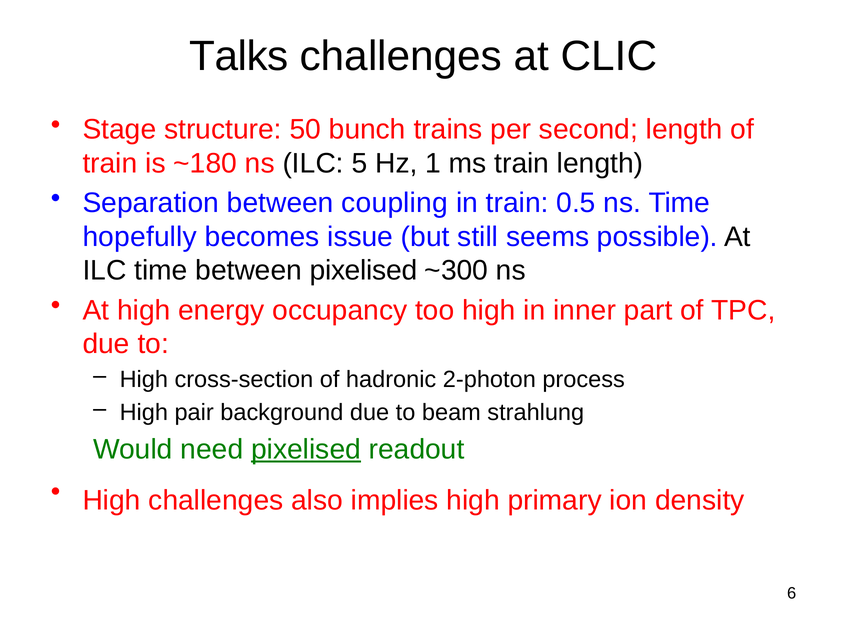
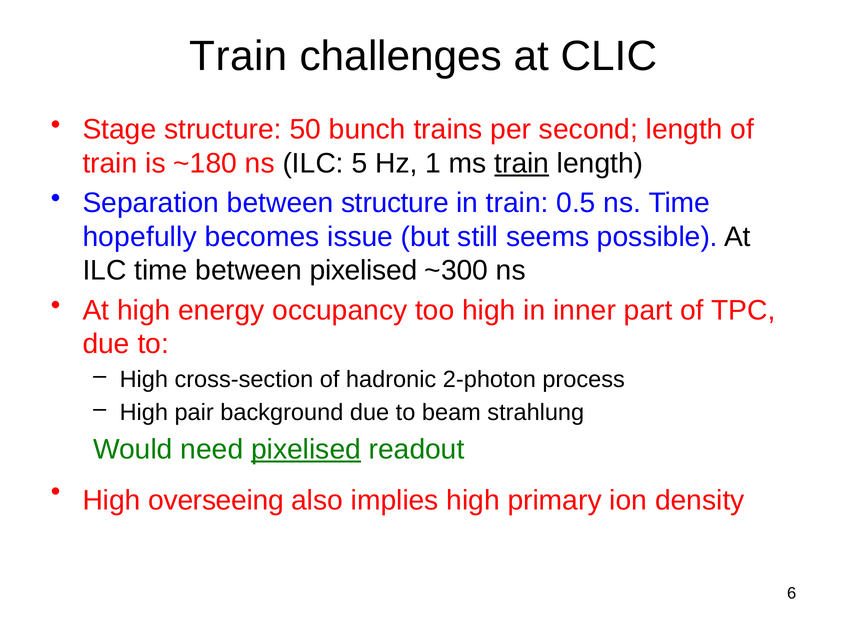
Talks: Talks -> Train (238, 56)
train underline: none -> present (522, 164)
between coupling: coupling -> structure (395, 203)
High challenges: challenges -> overseeing (216, 500)
